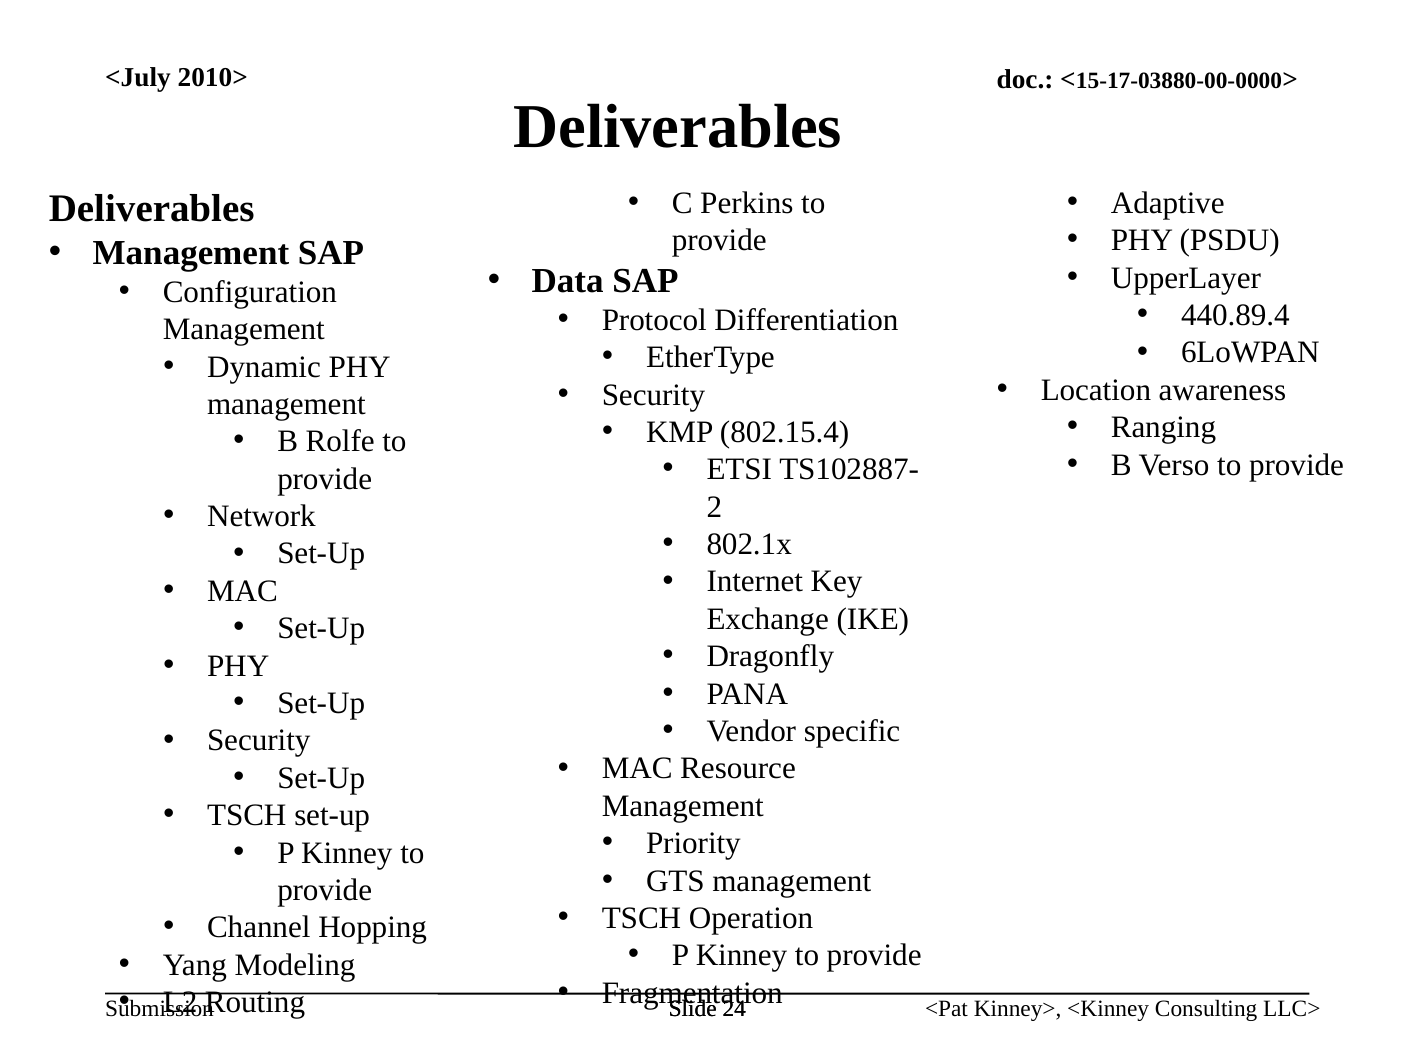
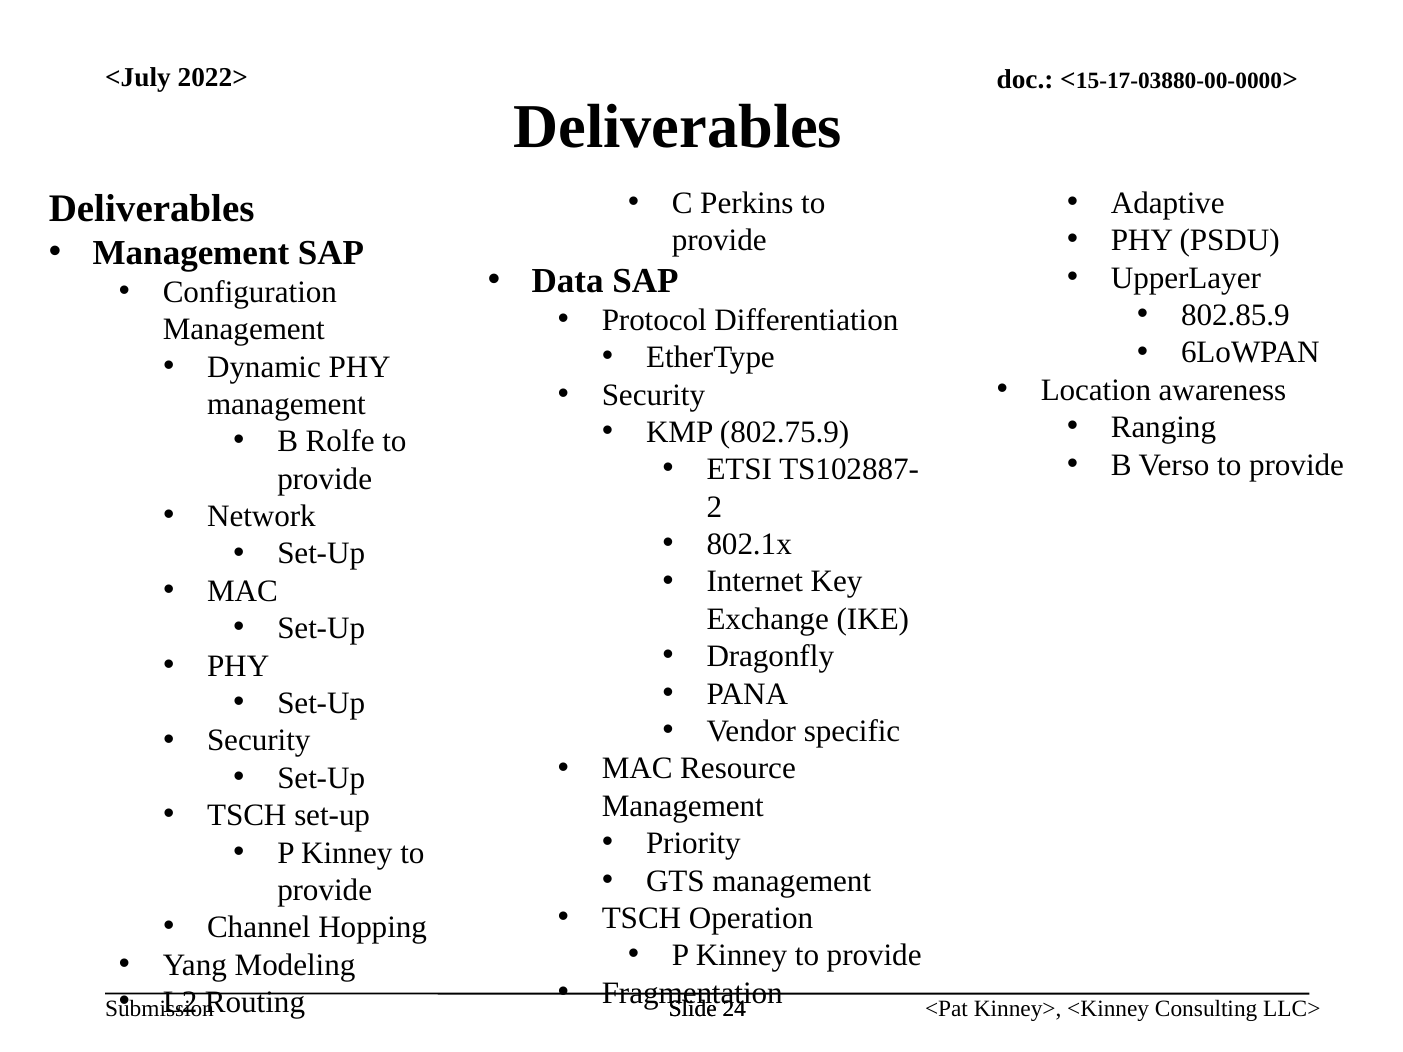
2010>: 2010> -> 2022> (213, 77)
440.89.4: 440.89.4 -> 802.85.9 (1235, 315)
802.15.4: 802.15.4 -> 802.75.9 (785, 432)
